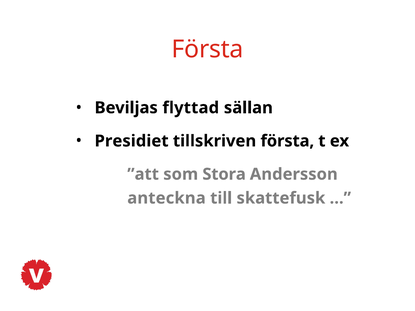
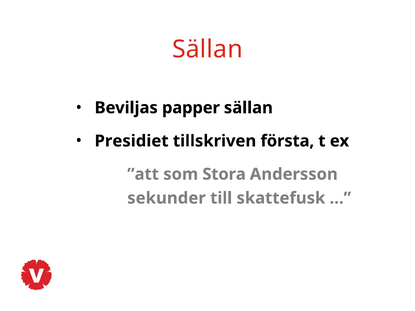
Första: Första -> Sällan (207, 49)
flyttad: flyttad -> papper (191, 108)
anteckna: anteckna -> sekunder (167, 198)
